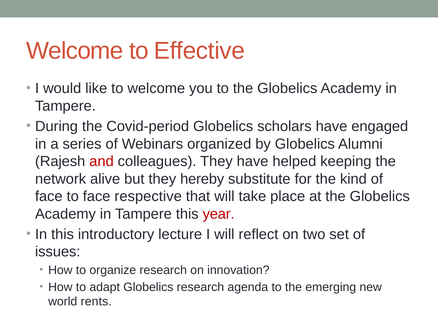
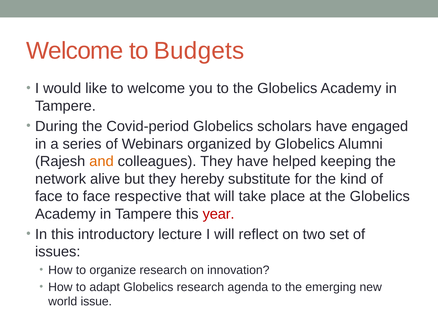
Effective: Effective -> Budgets (199, 51)
and colour: red -> orange (102, 162)
rents: rents -> issue (96, 302)
